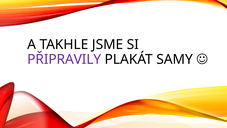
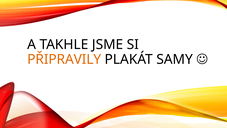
PŘIPRAVILY colour: purple -> orange (64, 59)
